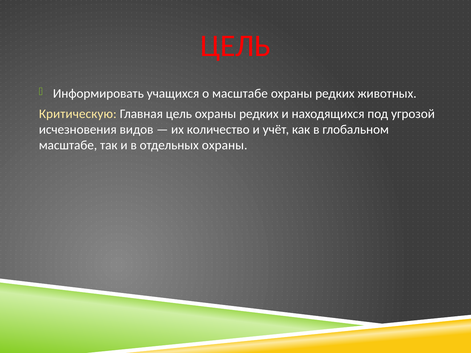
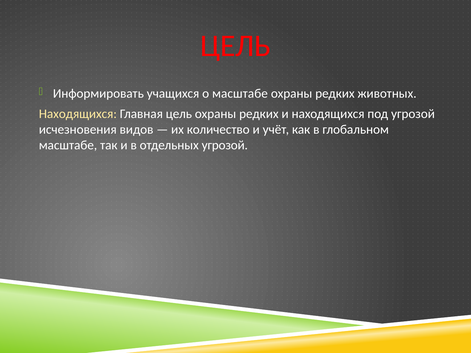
Критическую: Критическую -> Находящихся (78, 114)
отдельных охраны: охраны -> угрозой (225, 145)
